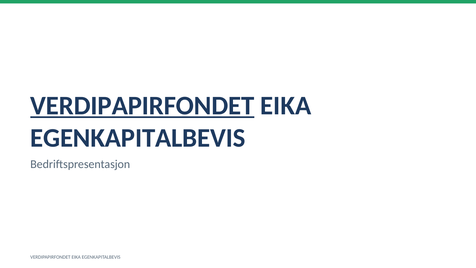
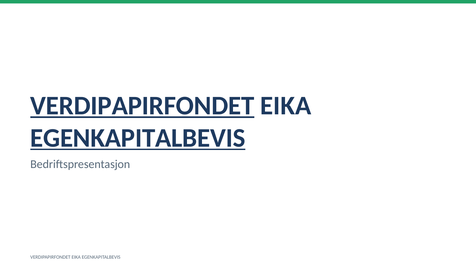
EGENKAPITALBEVIS underline: none -> present (138, 138)
